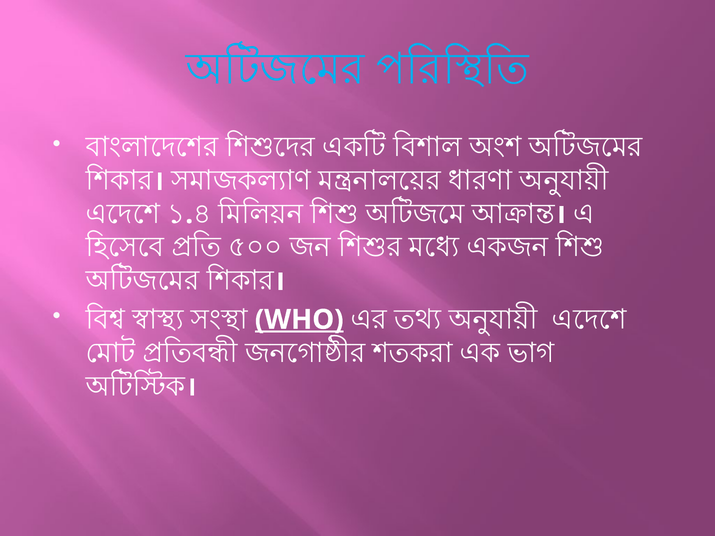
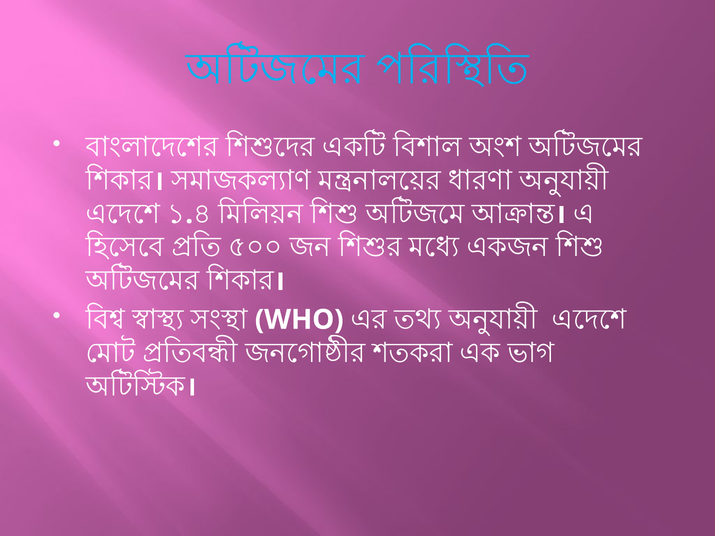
WHO underline: present -> none (299, 320)
